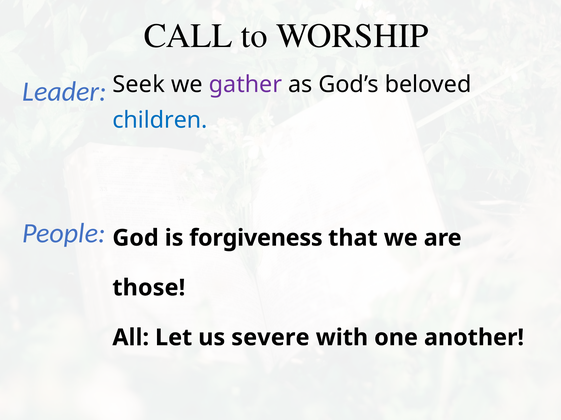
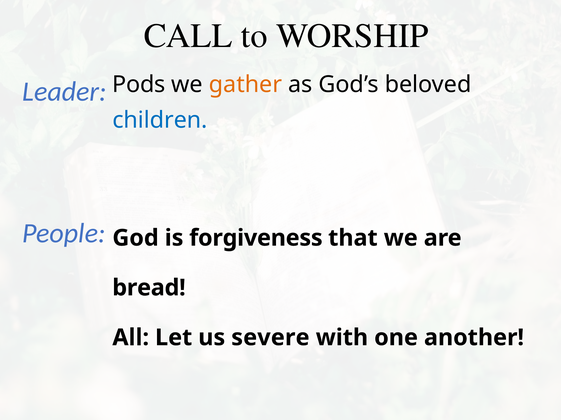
Seek: Seek -> Pods (139, 85)
gather colour: purple -> orange (245, 85)
those: those -> bread (149, 288)
